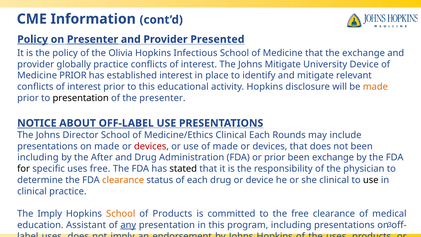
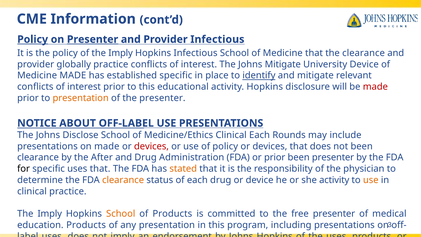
Provider Presented: Presented -> Infectious (217, 39)
of the Olivia: Olivia -> Imply (121, 53)
the exchange: exchange -> clearance (364, 53)
Medicine PRIOR: PRIOR -> MADE (73, 76)
established interest: interest -> specific (176, 76)
identify underline: none -> present (259, 76)
made colour: orange -> red (375, 87)
presentation colour: black -> orange (81, 98)
Director: Director -> Disclose (81, 135)
of made: made -> policy (225, 146)
including: including -> clearance (38, 157)
been exchange: exchange -> presenter (333, 157)
uses free: free -> that (100, 169)
stated colour: black -> orange (183, 169)
she clinical: clinical -> activity (334, 180)
use colour: black -> orange (371, 180)
free clearance: clearance -> presenter (334, 214)
education Assistant: Assistant -> Products (86, 225)
any underline: present -> none (128, 225)
